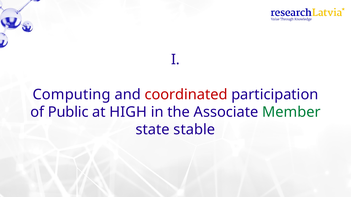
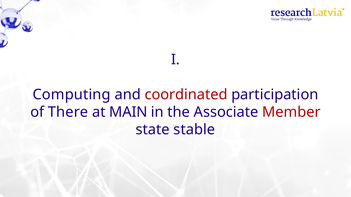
Public: Public -> There (68, 112)
HIGH: HIGH -> MAIN (128, 112)
Member colour: green -> red (291, 112)
